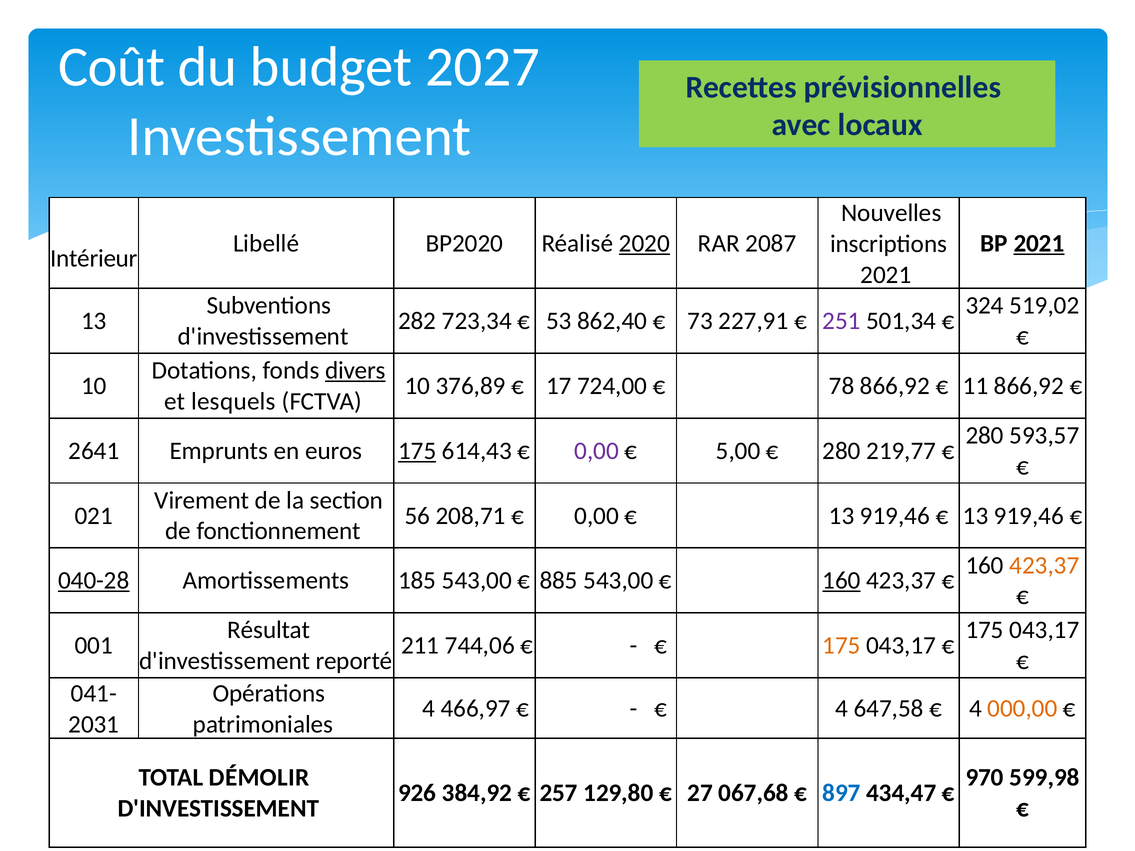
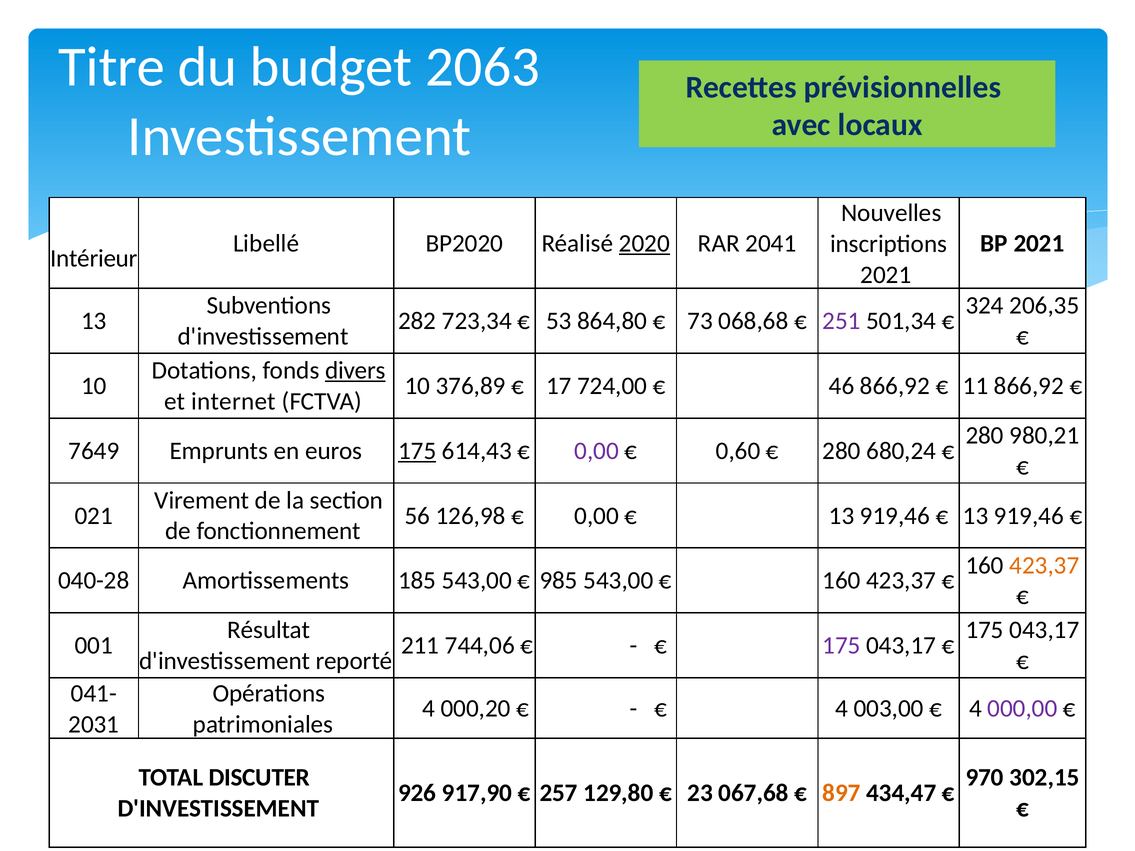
Coût: Coût -> Titre (112, 67)
2027: 2027 -> 2063 (483, 67)
2087: 2087 -> 2041 (771, 243)
2021 underline: present -> none (1039, 243)
519,02: 519,02 -> 206,35 (1044, 306)
862,40: 862,40 -> 864,80 (612, 321)
227,91: 227,91 -> 068,68 (753, 321)
78: 78 -> 46 (842, 386)
lesquels: lesquels -> internet (233, 401)
593,57: 593,57 -> 980,21 (1044, 436)
2641: 2641 -> 7649 (94, 451)
5,00: 5,00 -> 0,60 (738, 451)
219,77: 219,77 -> 680,24 (901, 451)
208,71: 208,71 -> 126,98 (471, 516)
040-28 underline: present -> none (94, 581)
885: 885 -> 985 (559, 581)
160 underline: present -> none (842, 581)
175 colour: orange -> purple (842, 646)
466,97: 466,97 -> 000,20 (476, 708)
647,58: 647,58 -> 003,00 (889, 708)
000,00 colour: orange -> purple (1022, 708)
DÉMOLIR: DÉMOLIR -> DISCUTER (259, 778)
599,98: 599,98 -> 302,15 (1044, 778)
384,92: 384,92 -> 917,90 (477, 793)
27: 27 -> 23 (700, 793)
897 colour: blue -> orange (841, 793)
